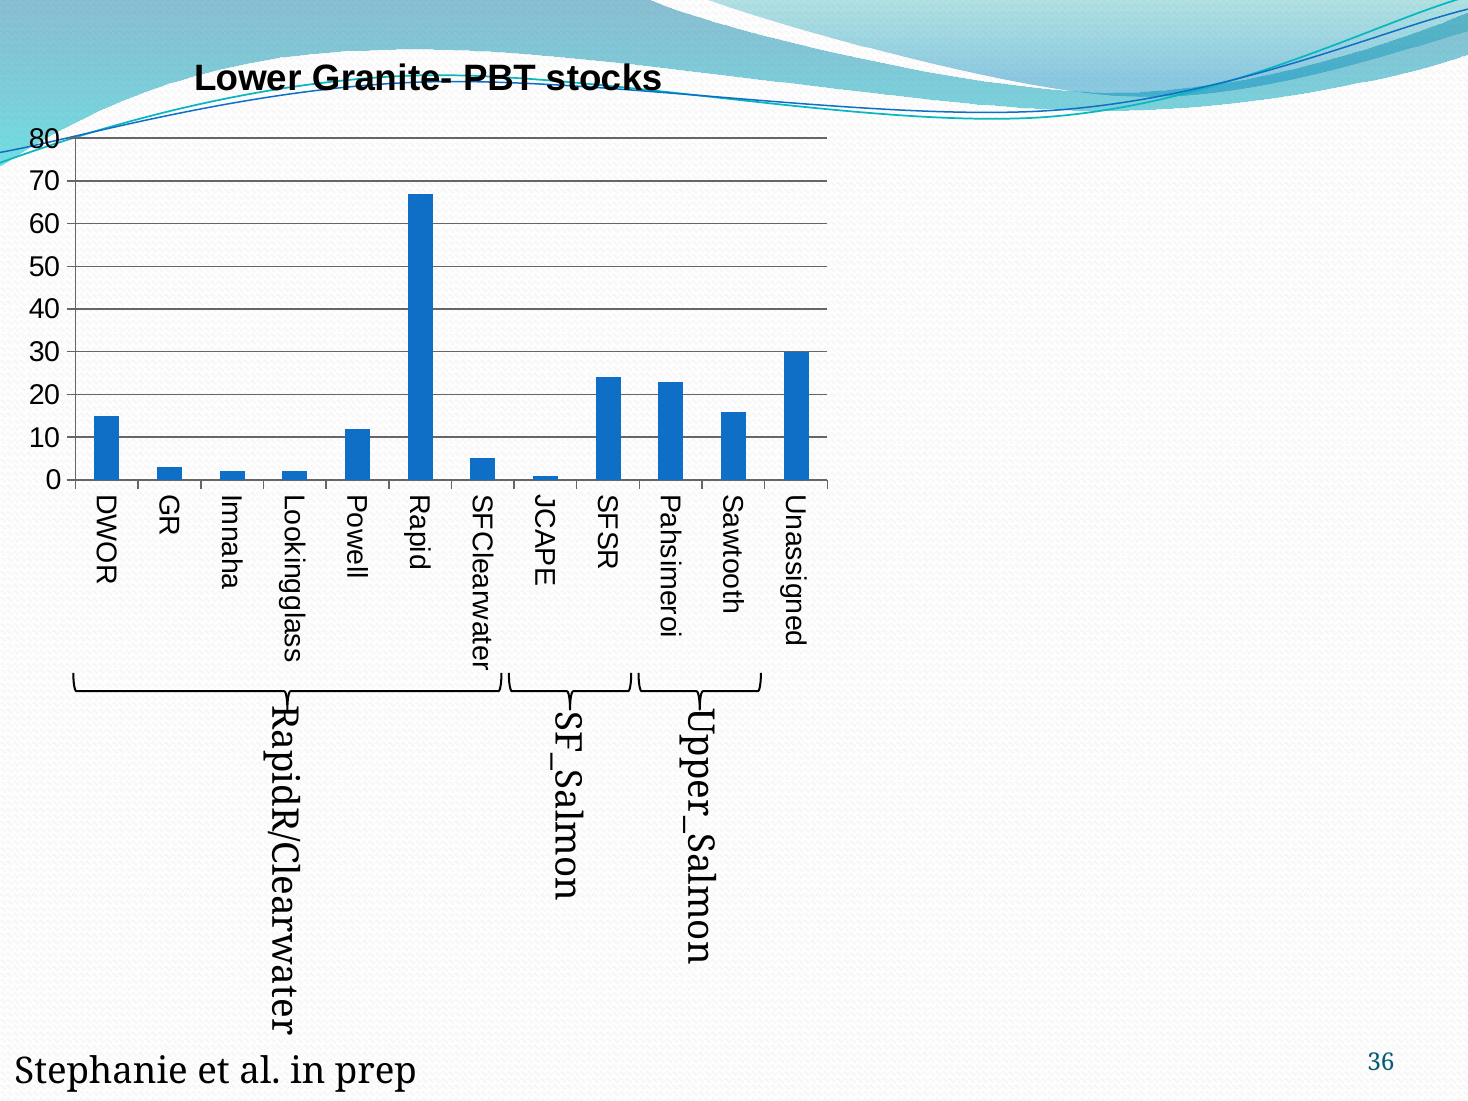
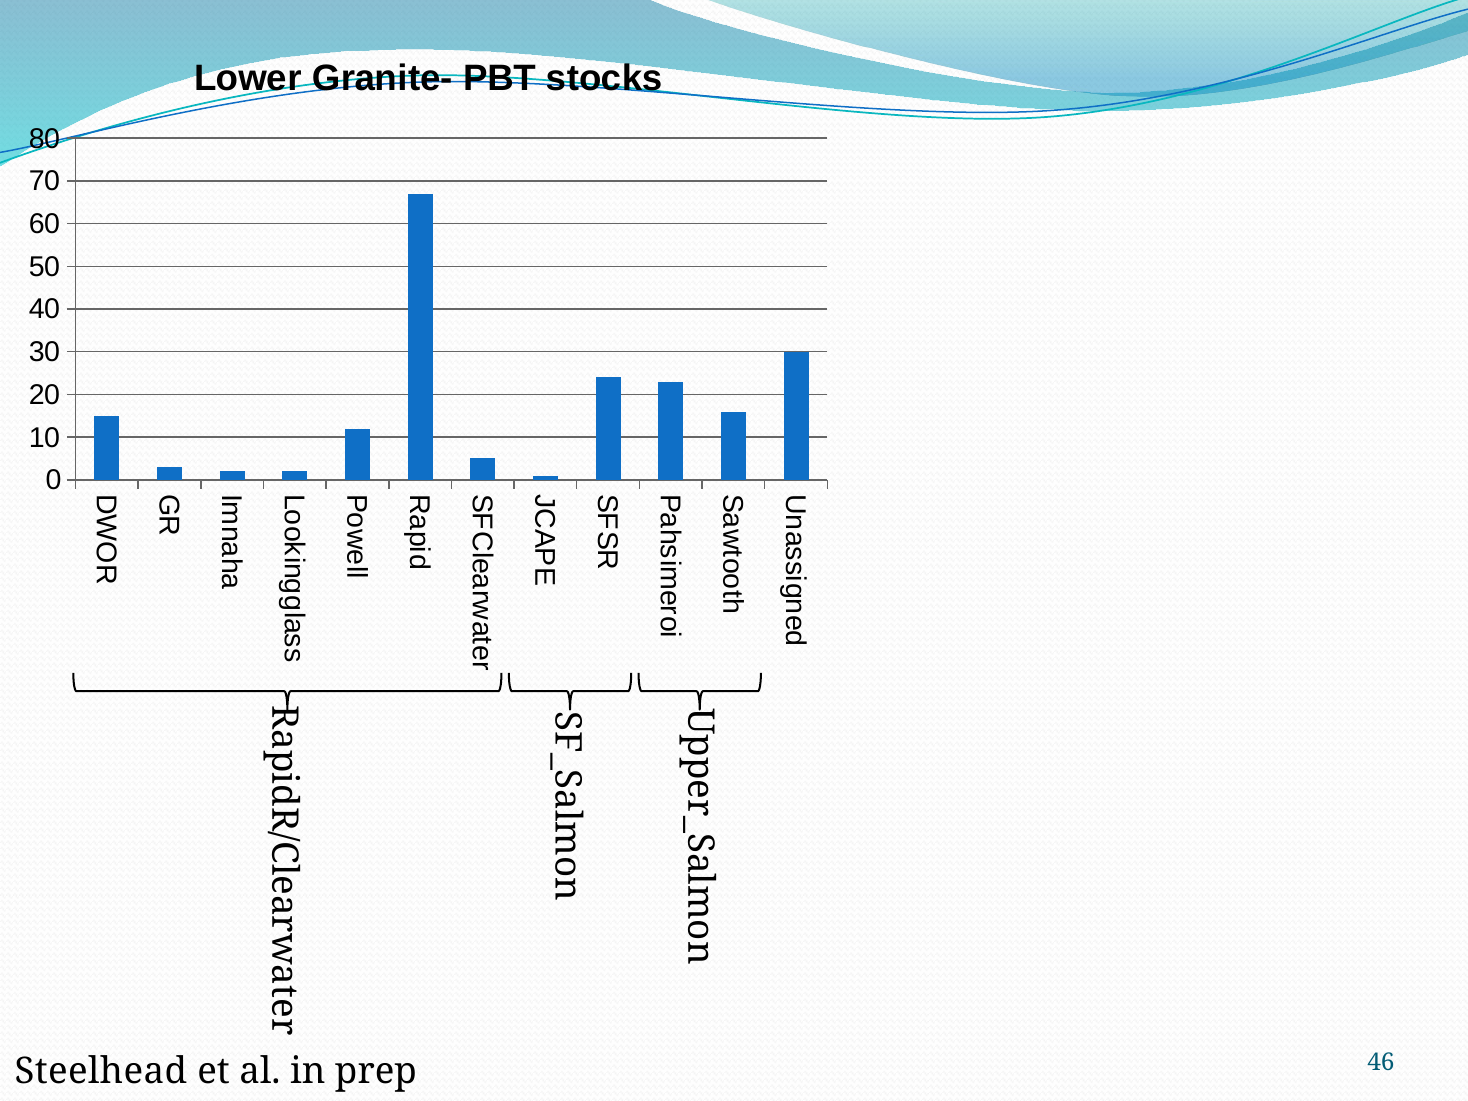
Stephanie: Stephanie -> Steelhead (101, 1072)
36: 36 -> 46 (1381, 1062)
